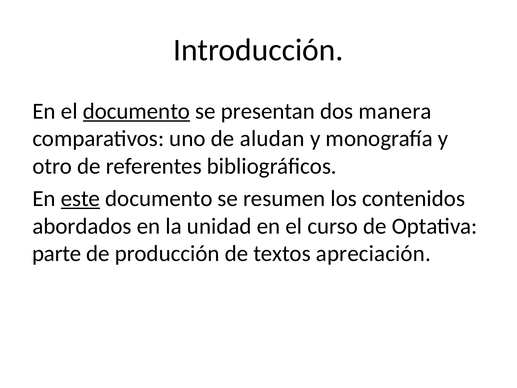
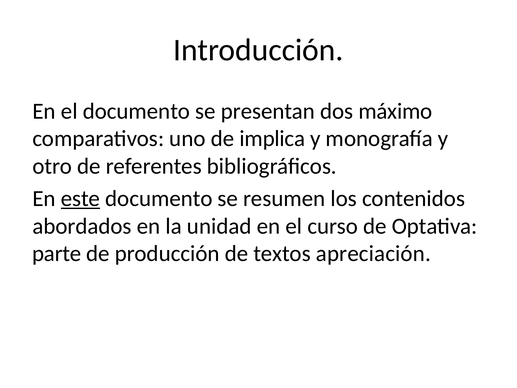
documento underline: present -> none (136, 111)
manera: manera -> máximo (395, 111)
aludan: aludan -> implica (272, 139)
